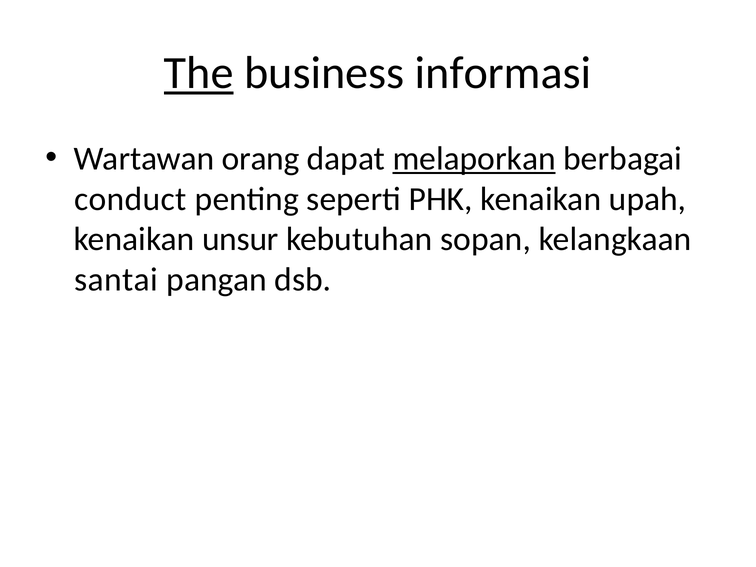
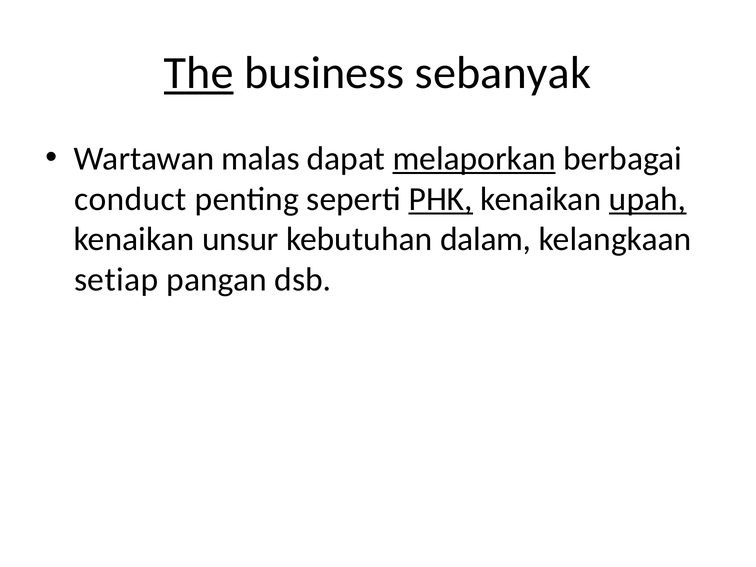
informasi: informasi -> sebanyak (503, 73)
orang: orang -> malas (261, 159)
PHK underline: none -> present (441, 199)
upah underline: none -> present (648, 199)
sopan: sopan -> dalam (486, 239)
santai: santai -> setiap (116, 280)
